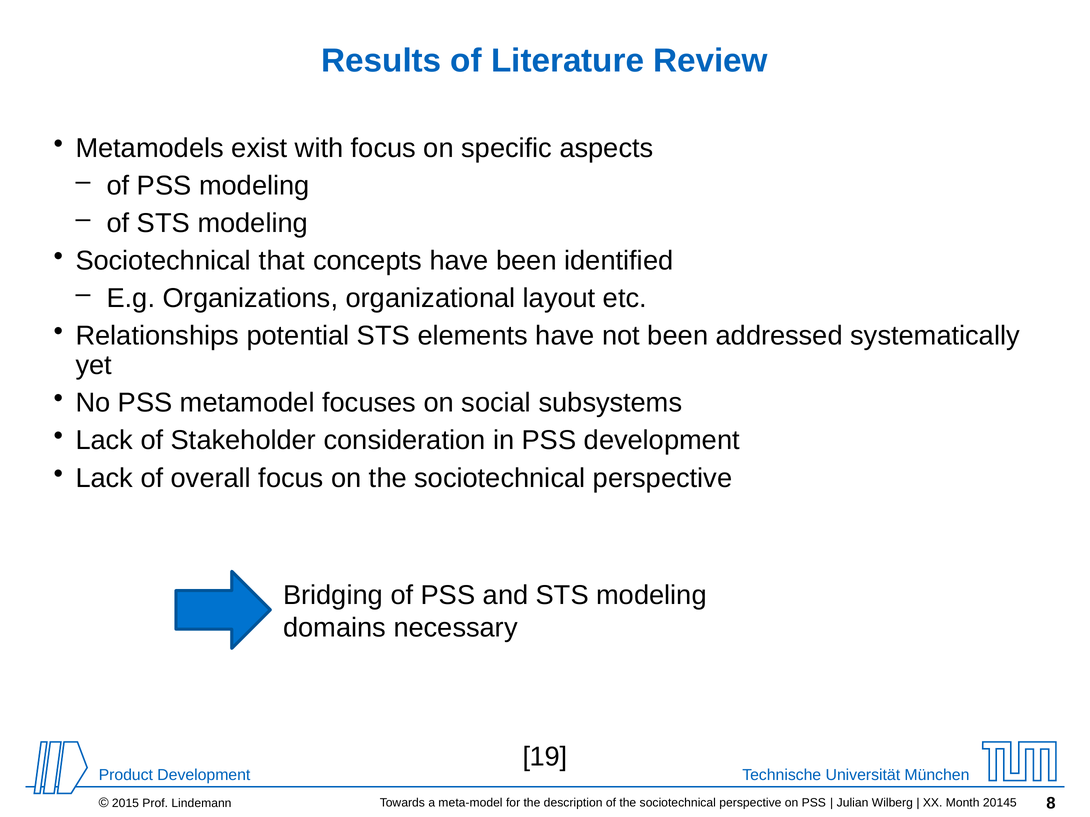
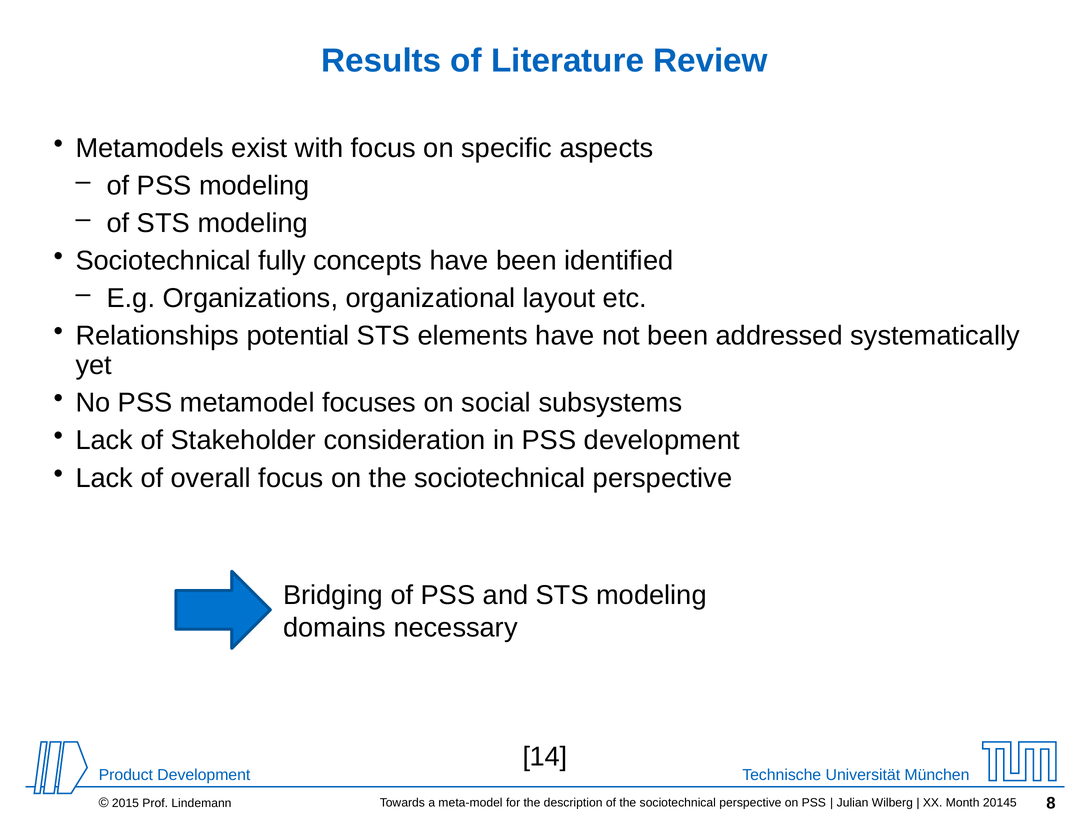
that: that -> fully (282, 261)
19: 19 -> 14 (545, 757)
